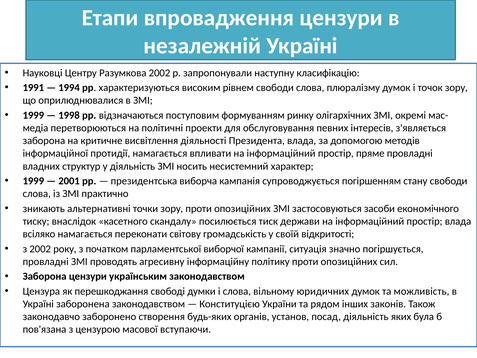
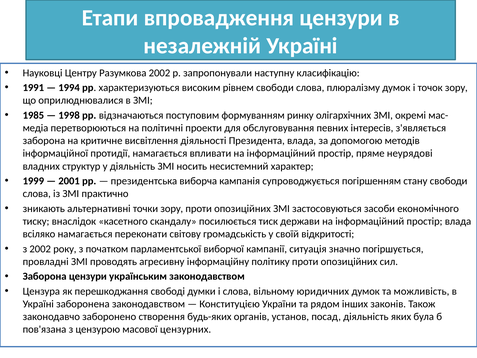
1999: 1999 -> 1985 (33, 115)
пряме провладні: провладні -> неурядові (410, 153)
вступаючи: вступаючи -> цензурних (186, 329)
